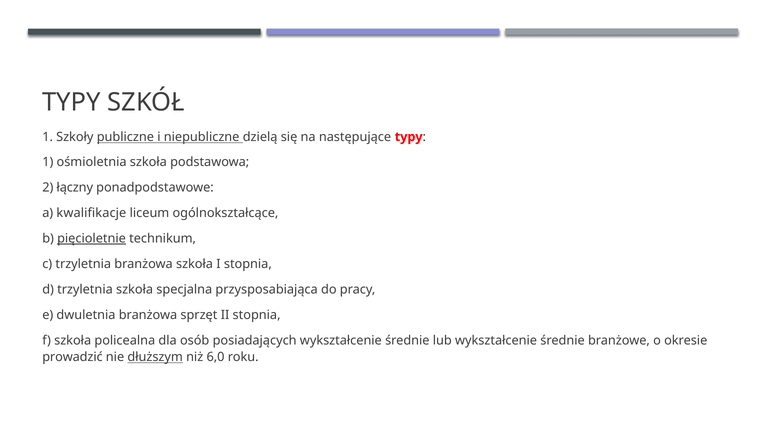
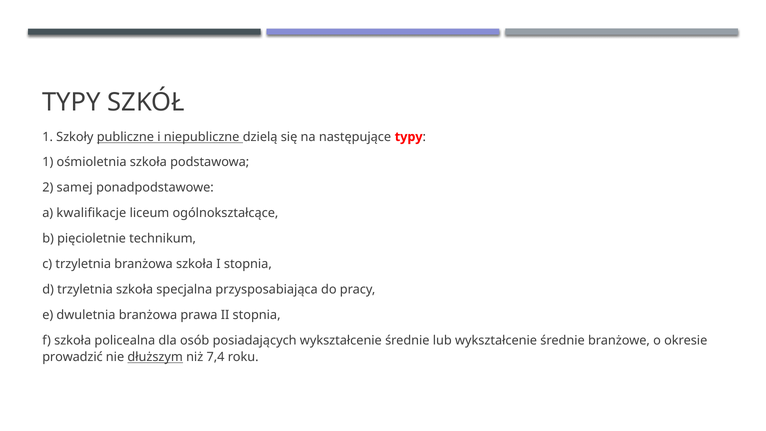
łączny: łączny -> samej (75, 188)
pięcioletnie underline: present -> none (92, 239)
sprzęt: sprzęt -> prawa (199, 315)
6,0: 6,0 -> 7,4 (216, 357)
